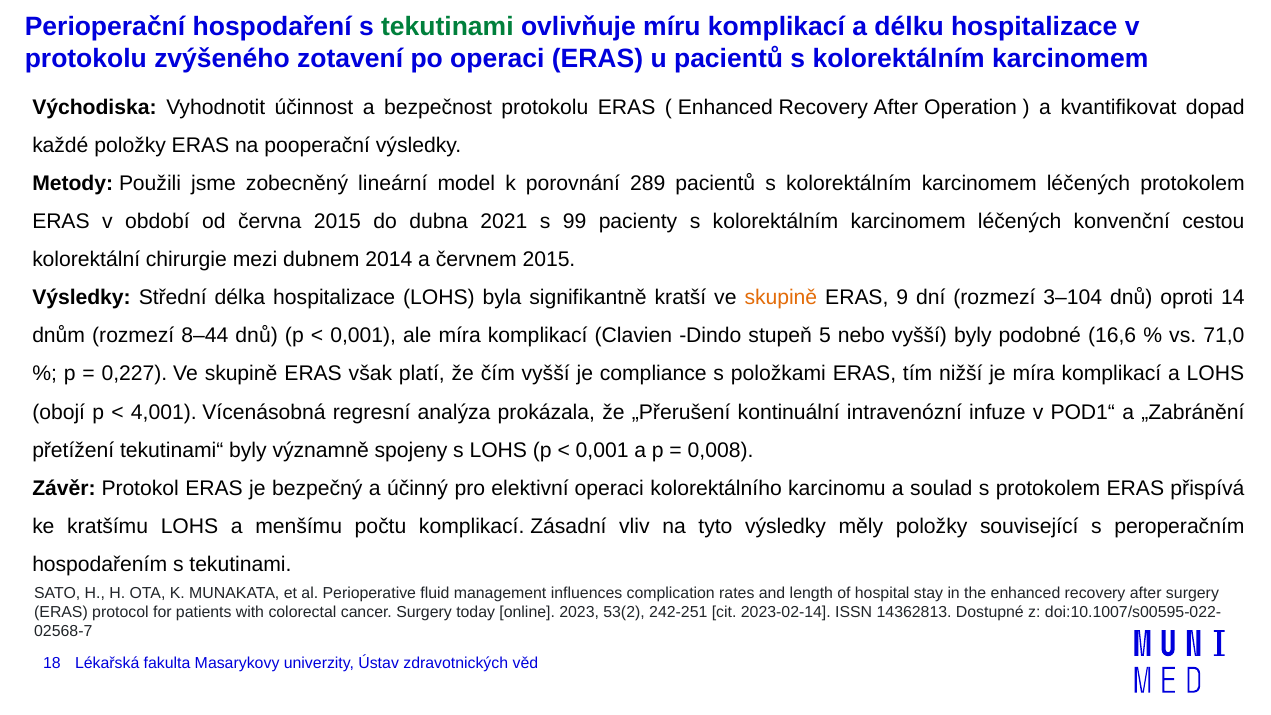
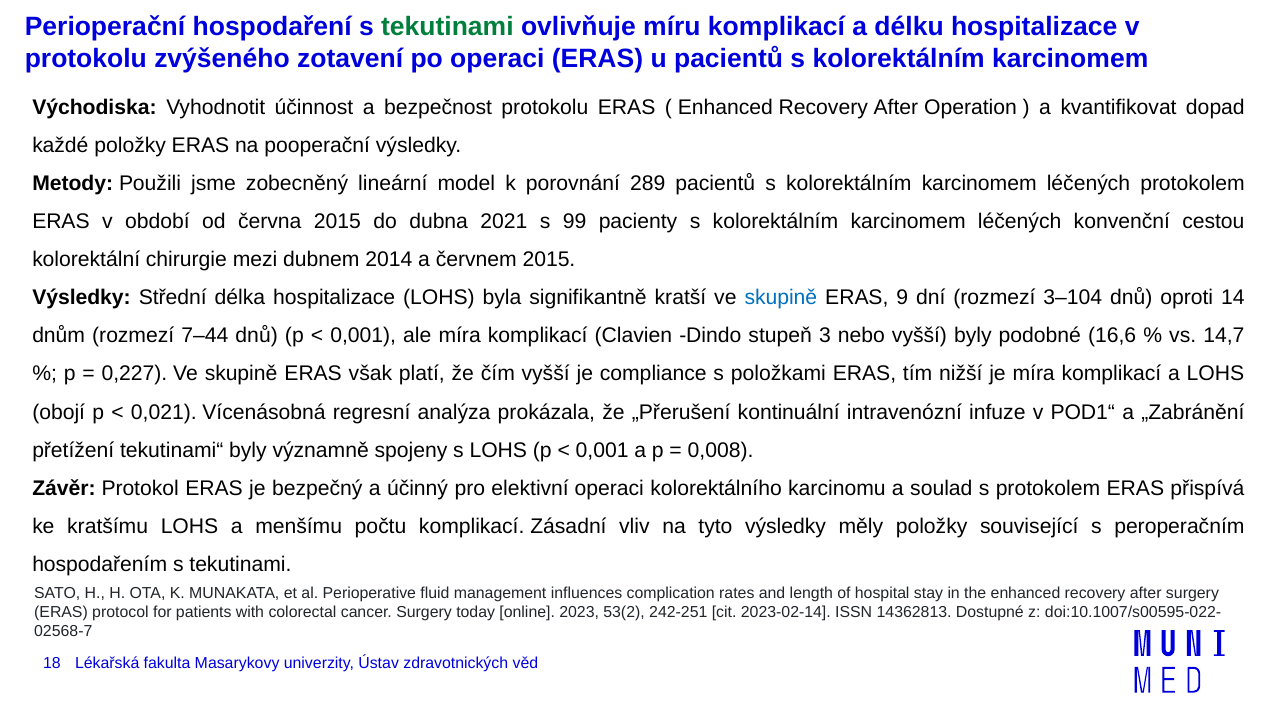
skupině colour: orange -> blue (781, 298)
8–44: 8–44 -> 7–44 (205, 336)
5: 5 -> 3 (825, 336)
71,0: 71,0 -> 14,7 (1224, 336)
4,001: 4,001 -> 0,021 (164, 412)
